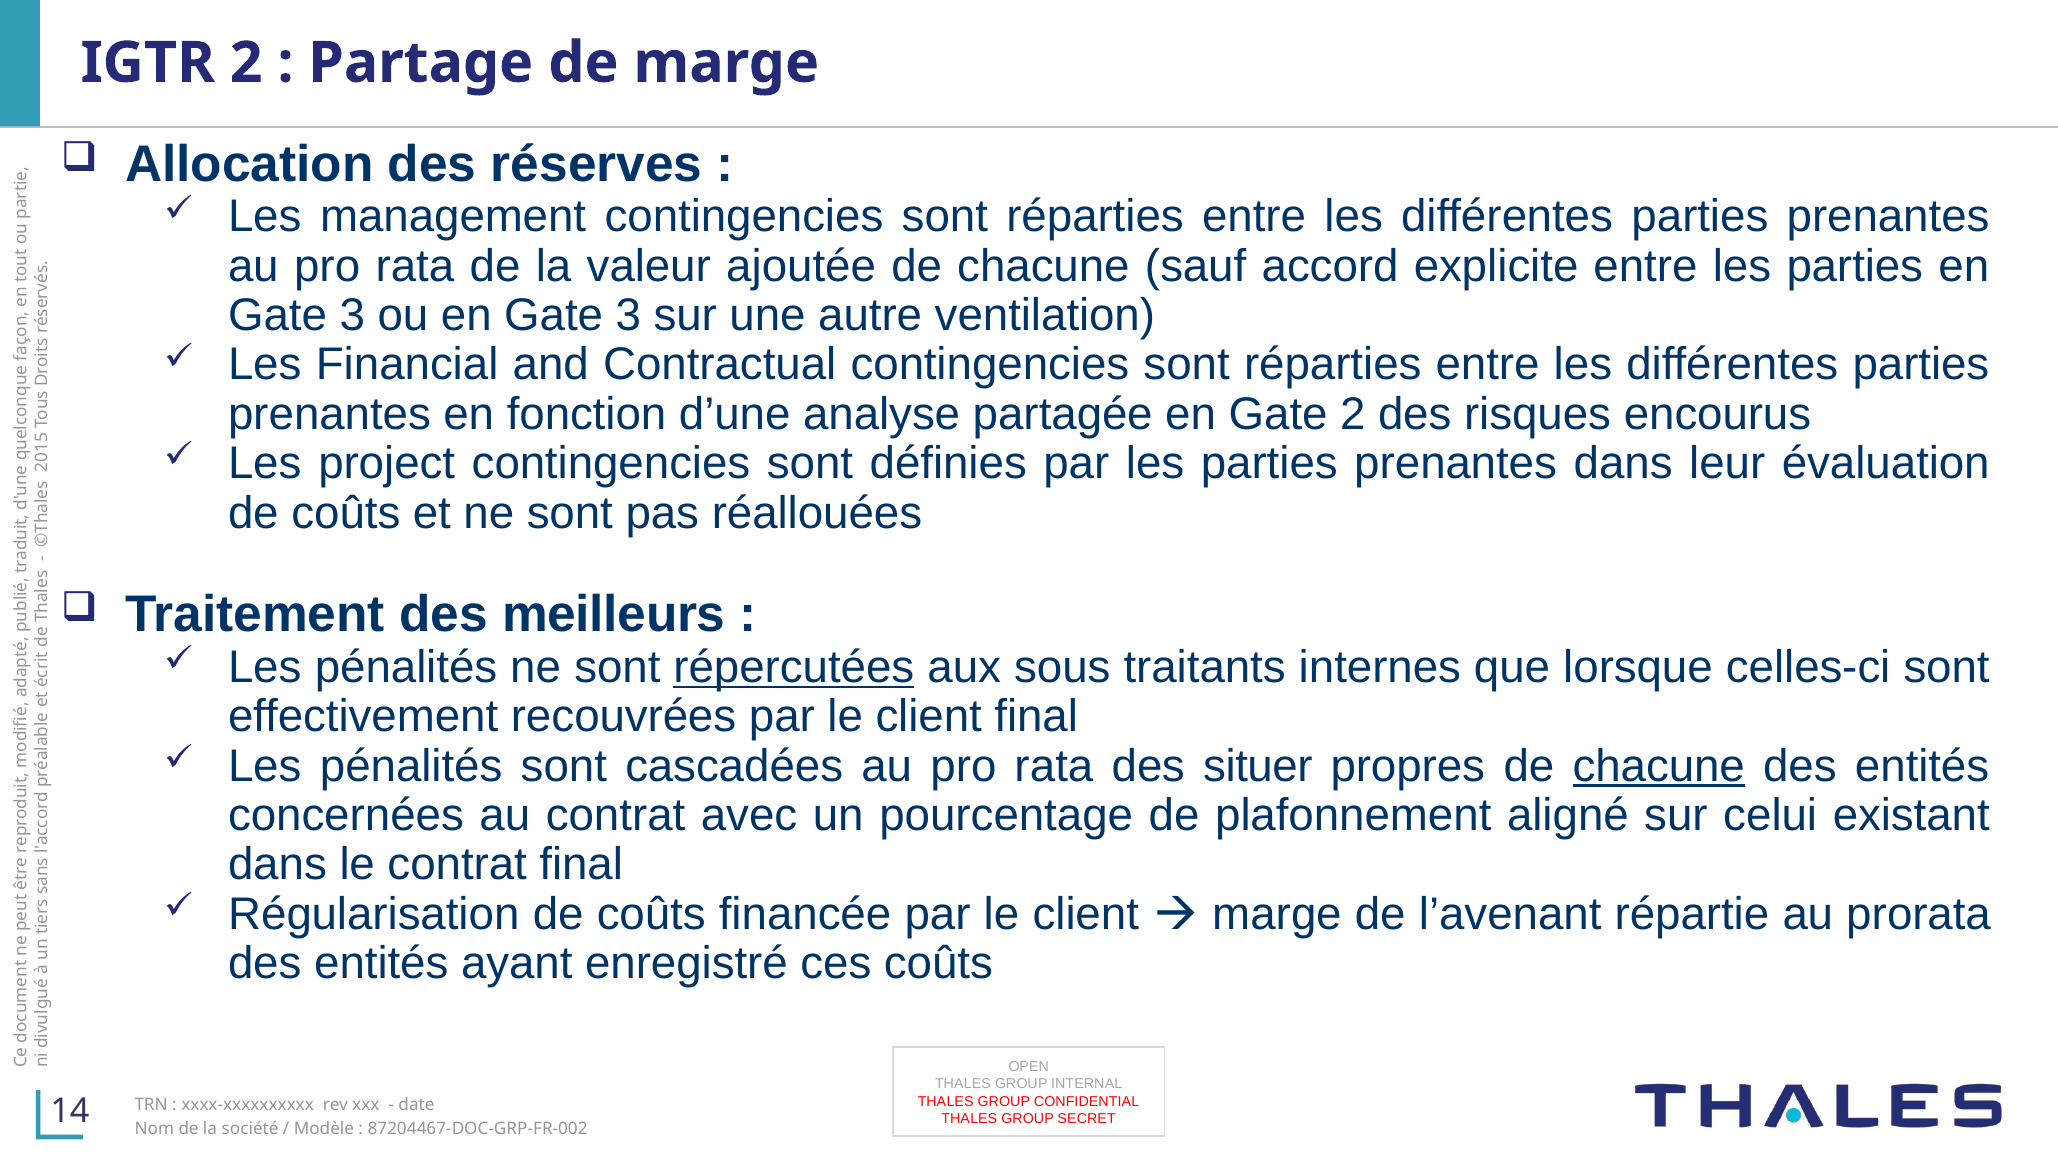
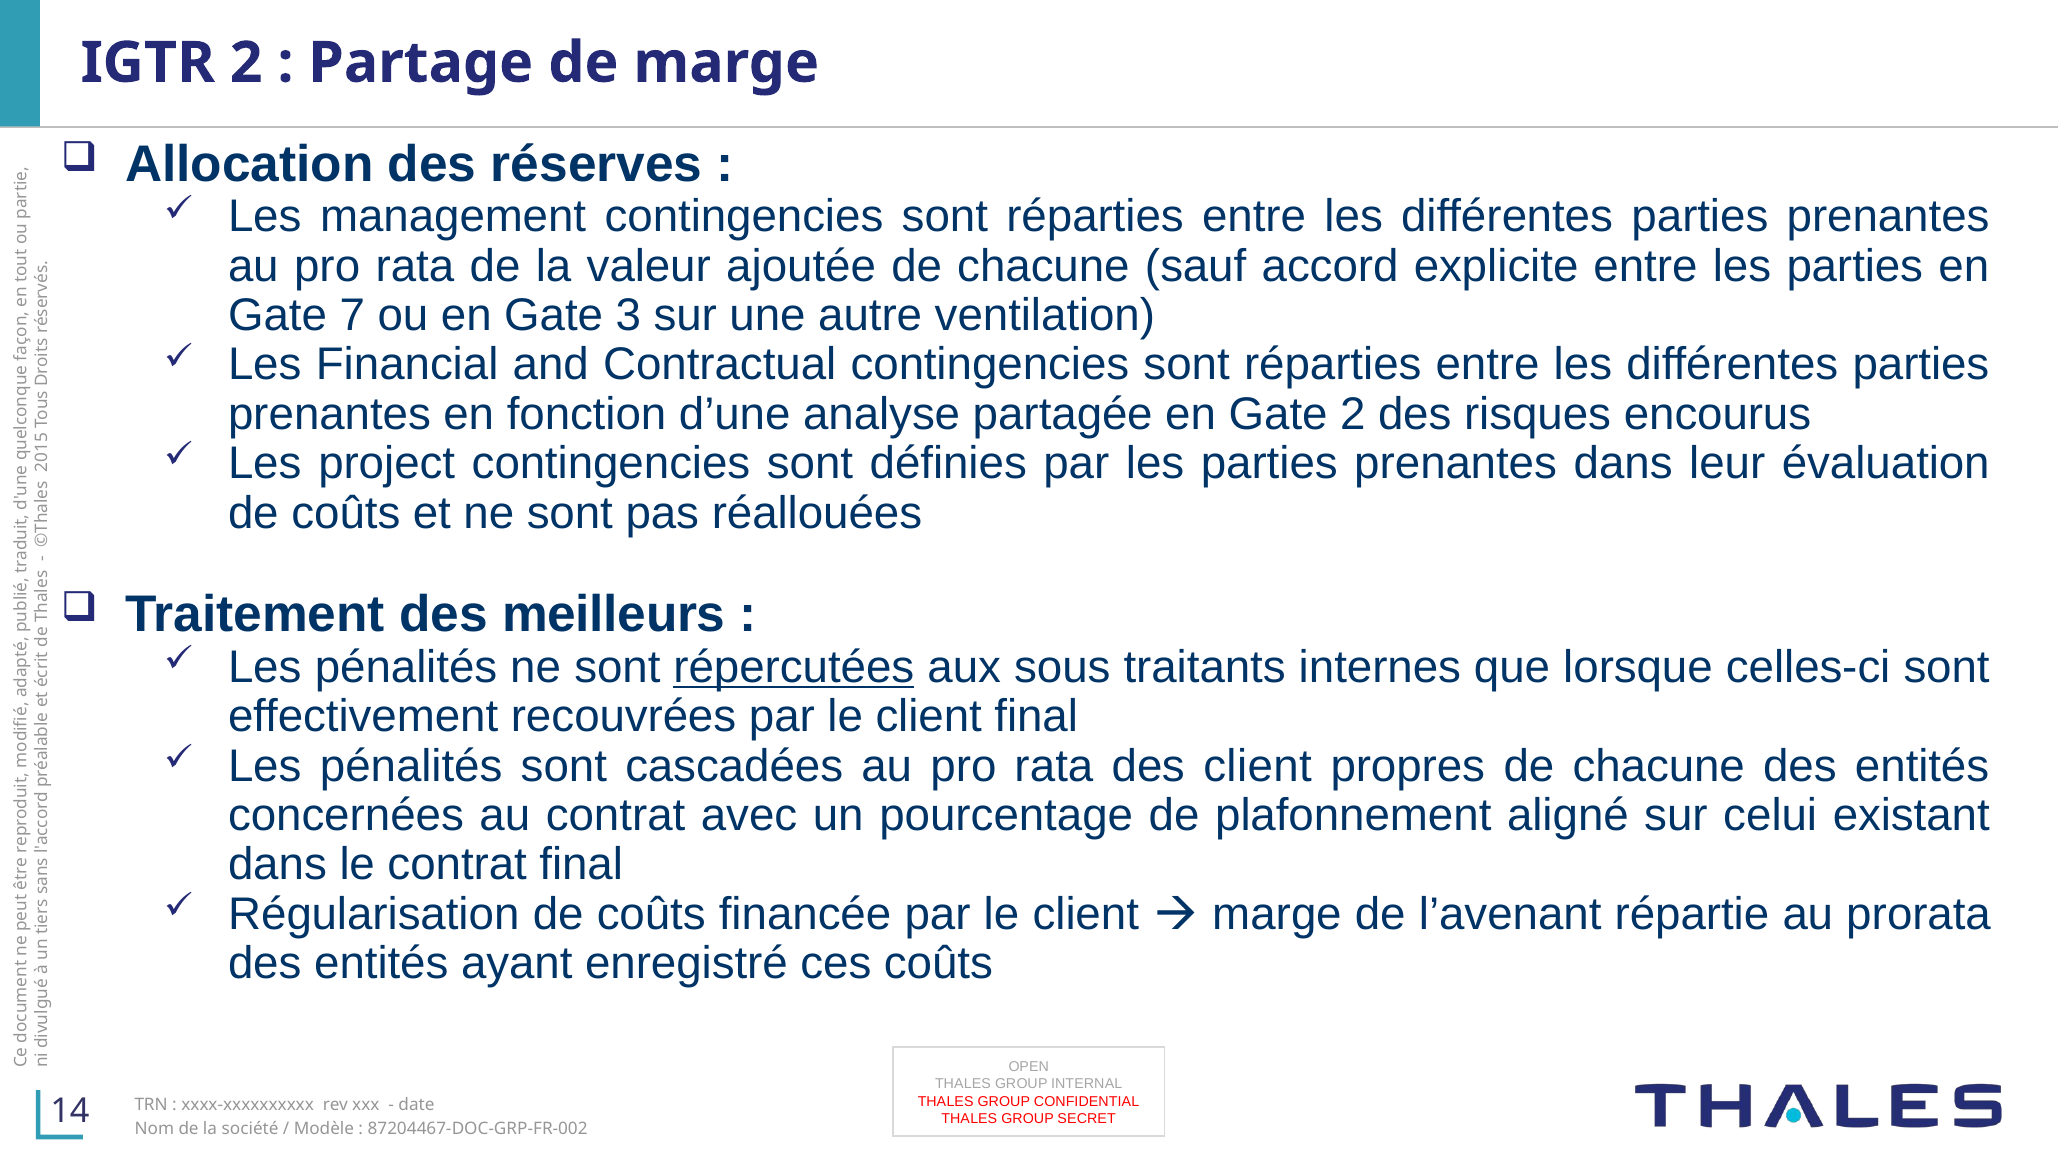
3: 3 -> 7 (352, 315)
des situer: situer -> client (1258, 766)
chacune underline: present -> none (1659, 766)
